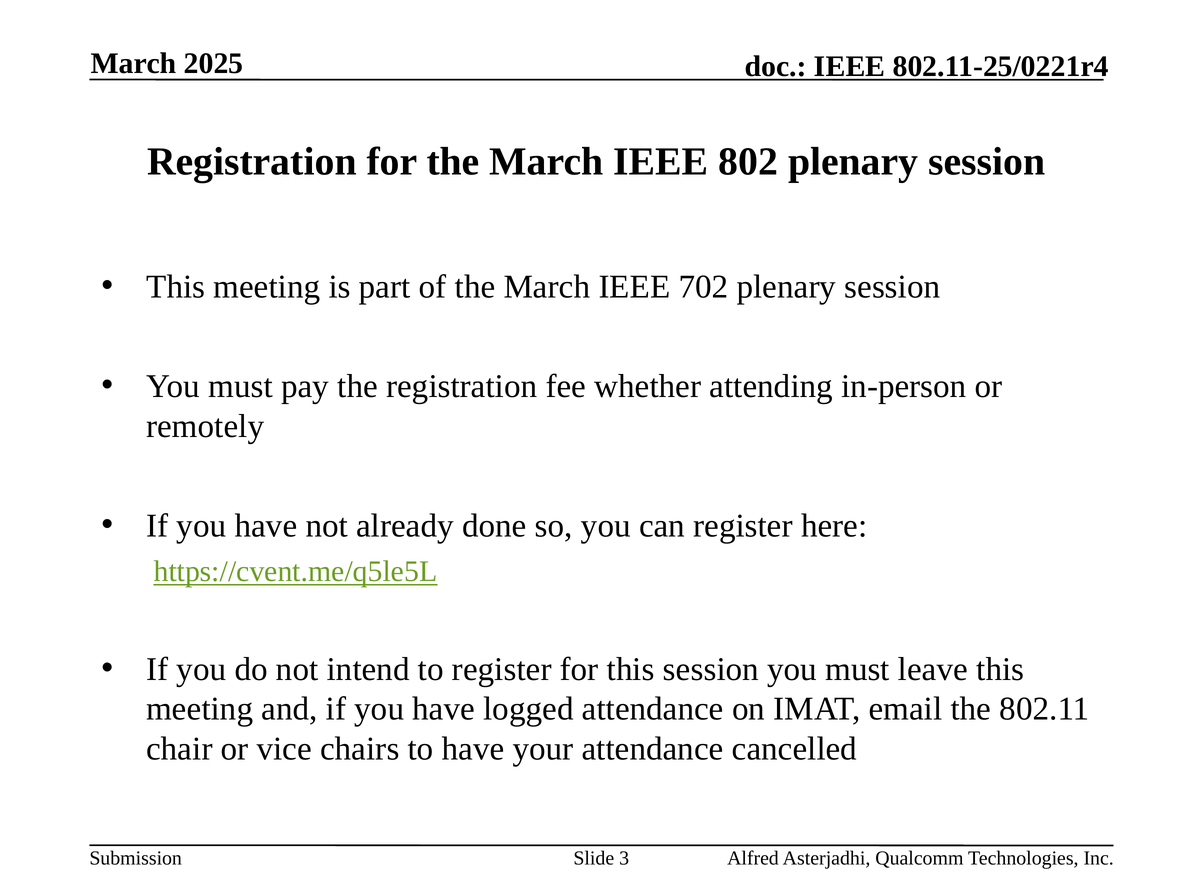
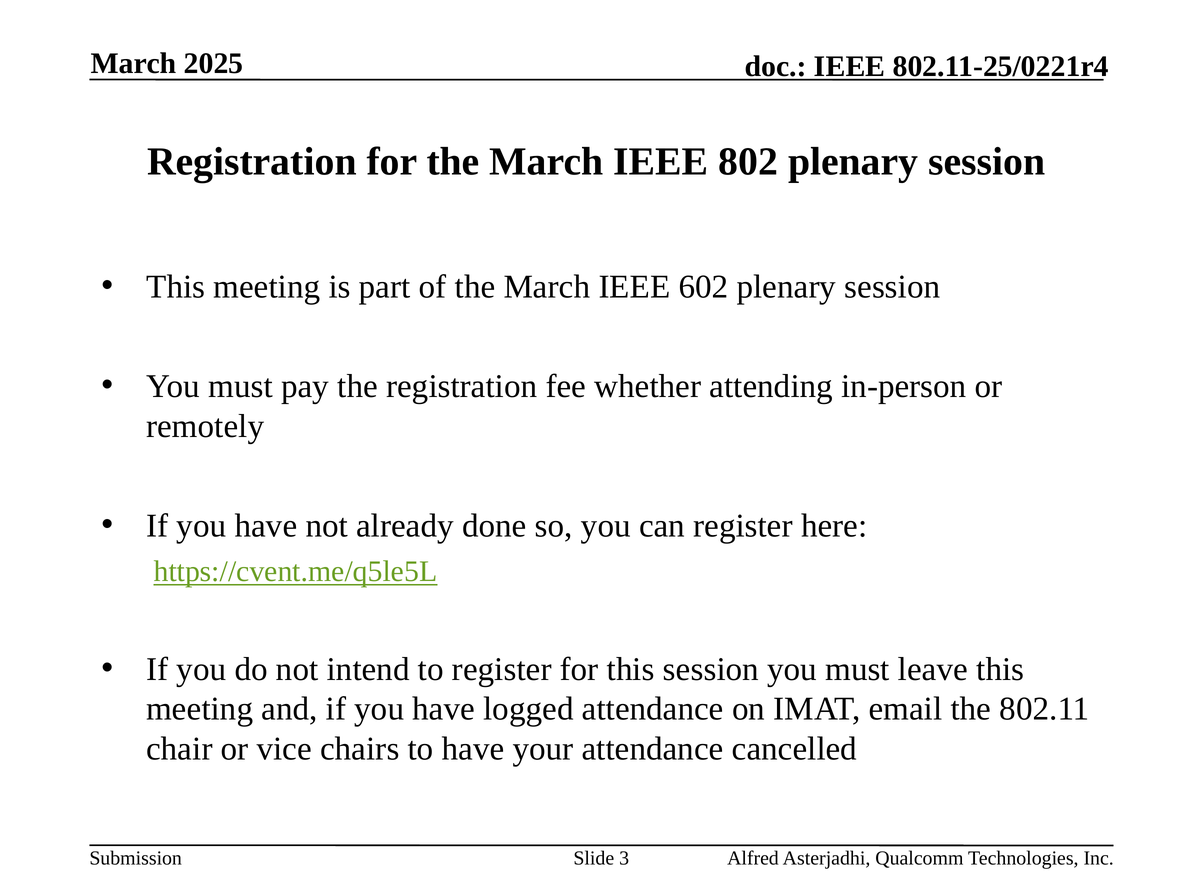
702: 702 -> 602 (703, 287)
